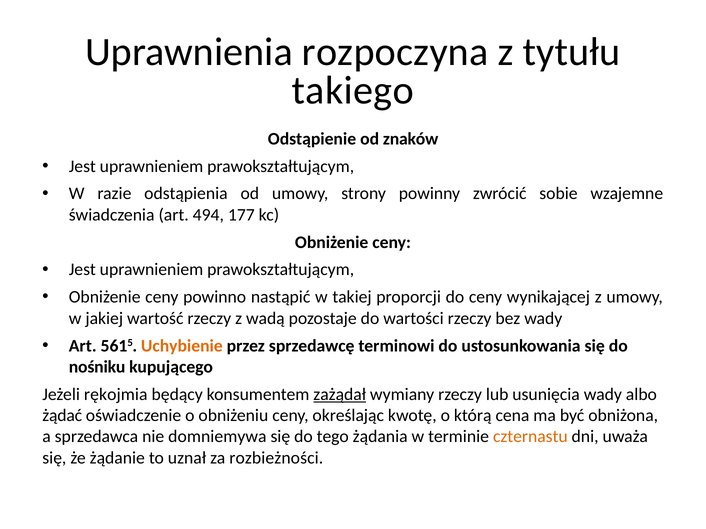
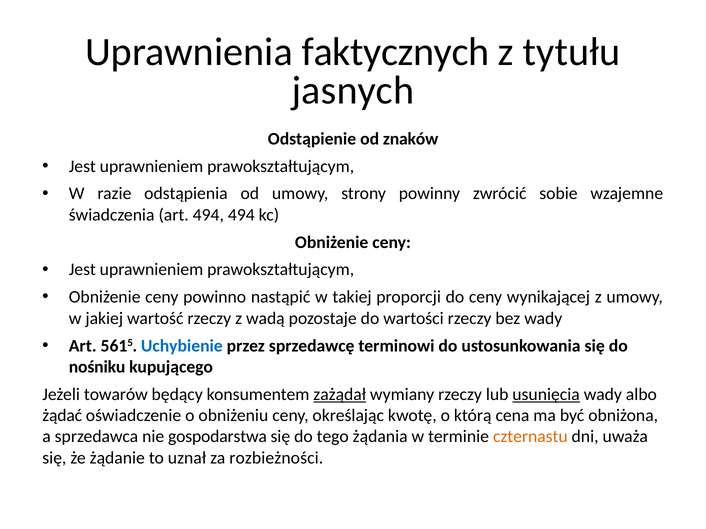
rozpoczyna: rozpoczyna -> faktycznych (395, 52)
takiego: takiego -> jasnych (353, 91)
494 177: 177 -> 494 (241, 215)
Uchybienie colour: orange -> blue (182, 346)
rękojmia: rękojmia -> towarów (116, 395)
usunięcia underline: none -> present (546, 395)
domniemywa: domniemywa -> gospodarstwa (217, 437)
